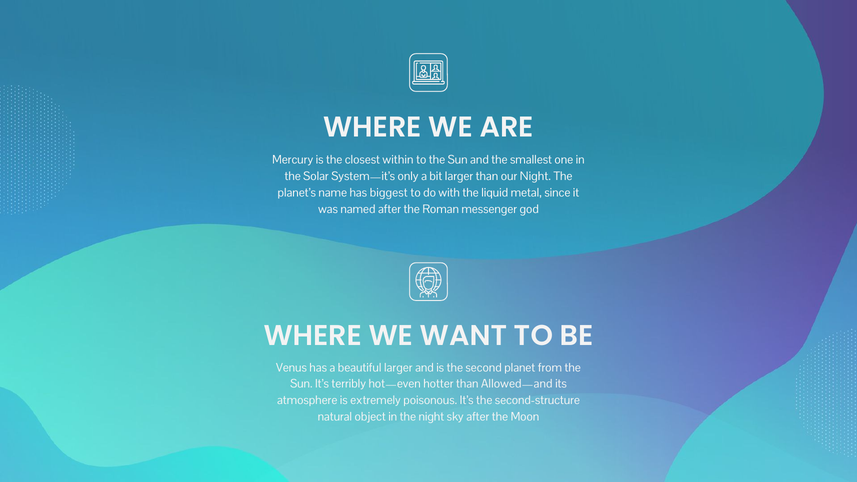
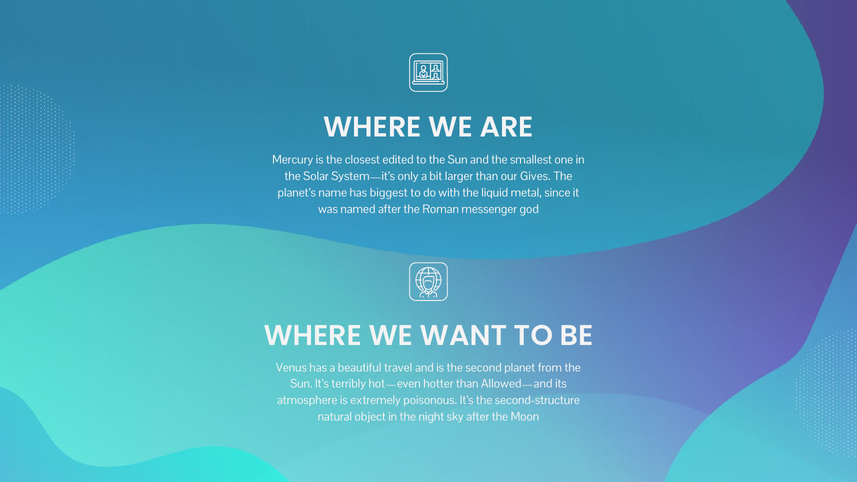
within: within -> edited (398, 160)
our Night: Night -> Gives (535, 176)
beautiful larger: larger -> travel (398, 368)
